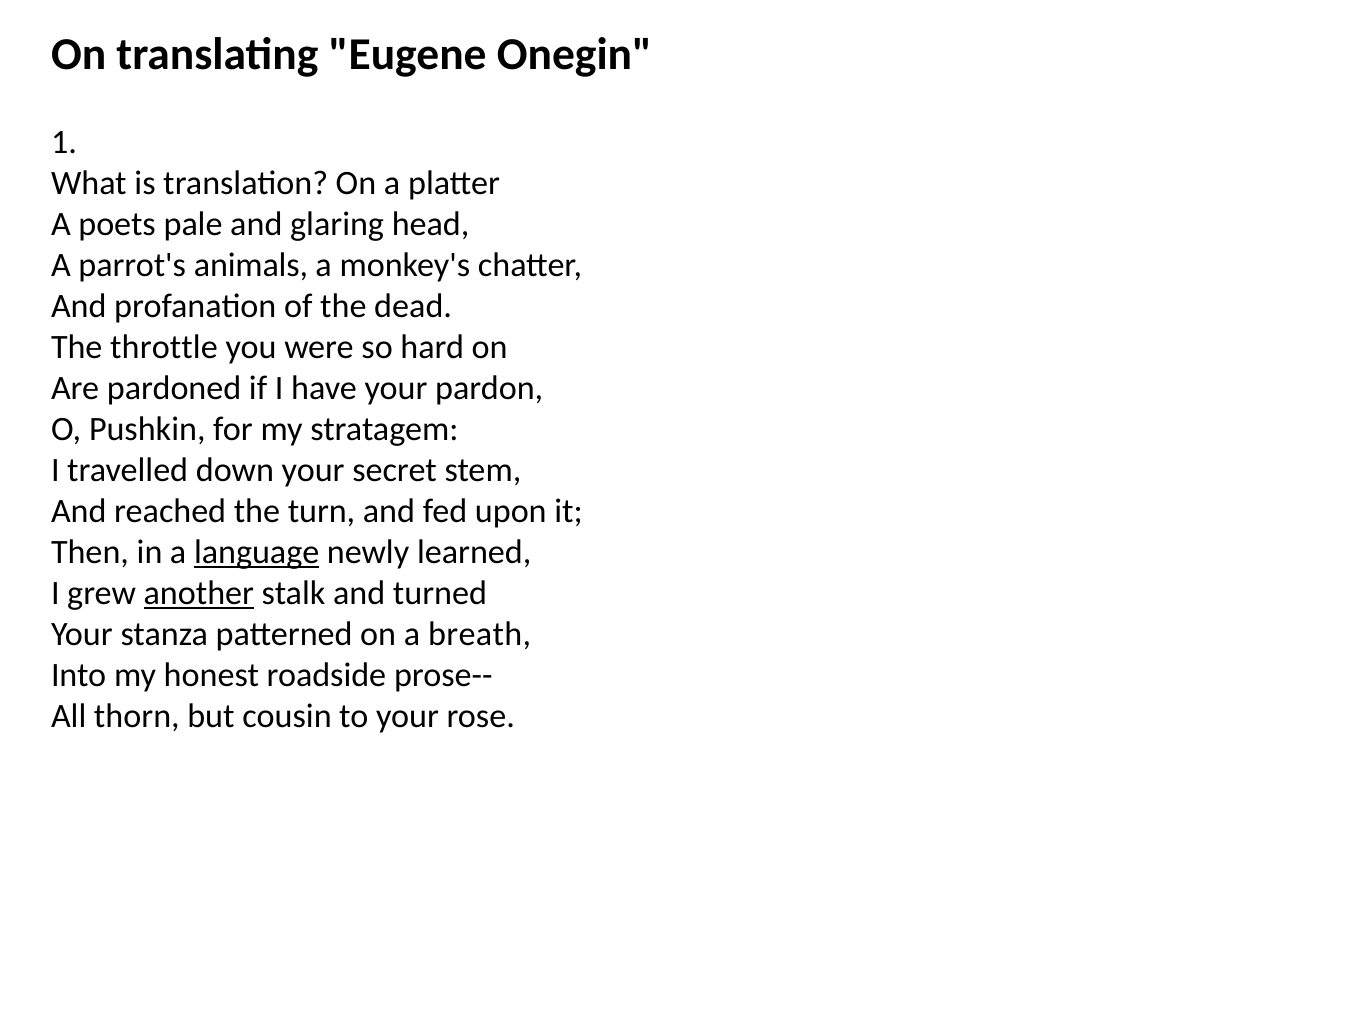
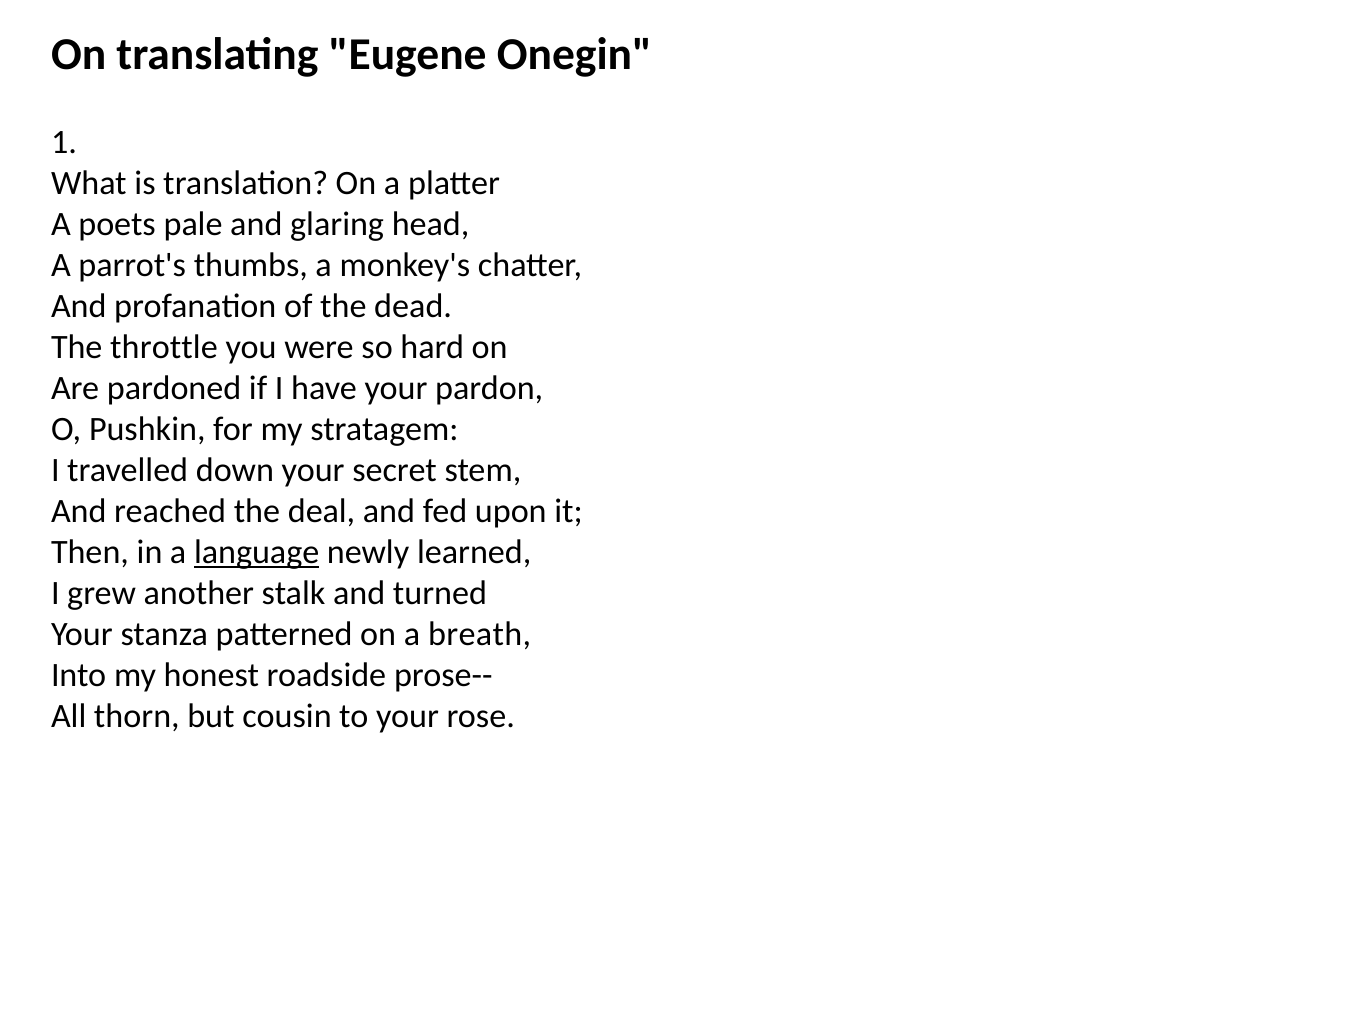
animals: animals -> thumbs (251, 266)
turn: turn -> deal (322, 511)
another underline: present -> none (199, 593)
